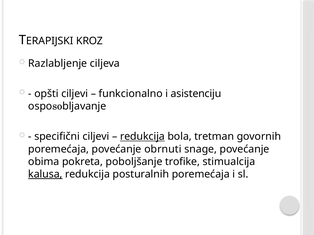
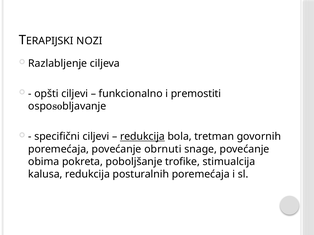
KROZ: KROZ -> NOZI (89, 41)
asistenciju: asistenciju -> premostiti (196, 94)
kalusa underline: present -> none (45, 174)
